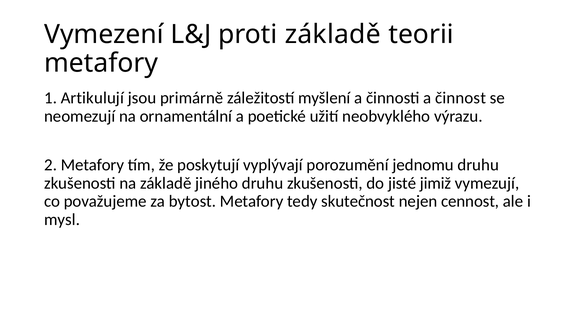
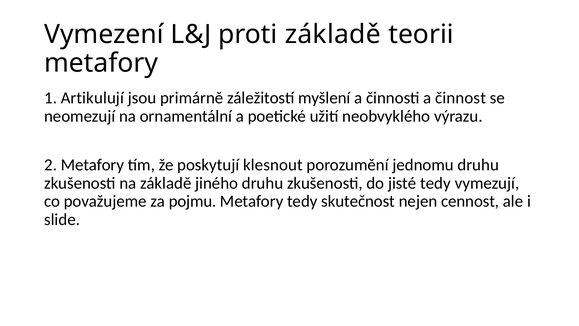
vyplývají: vyplývají -> klesnout (273, 165)
jisté jimiž: jimiž -> tedy (435, 183)
bytost: bytost -> pojmu (193, 201)
mysl: mysl -> slide (62, 219)
